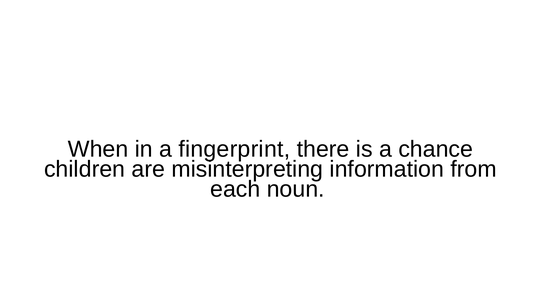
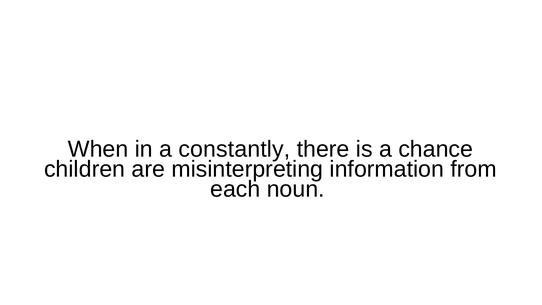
fingerprint: fingerprint -> constantly (234, 149)
